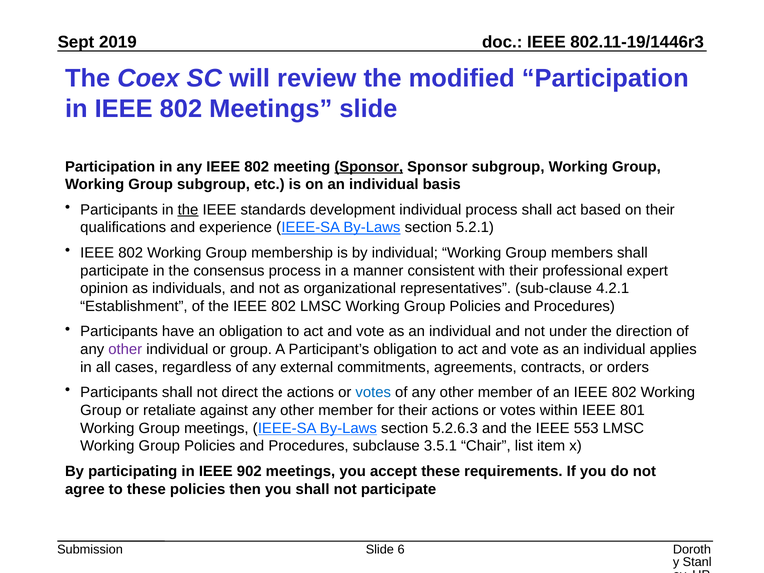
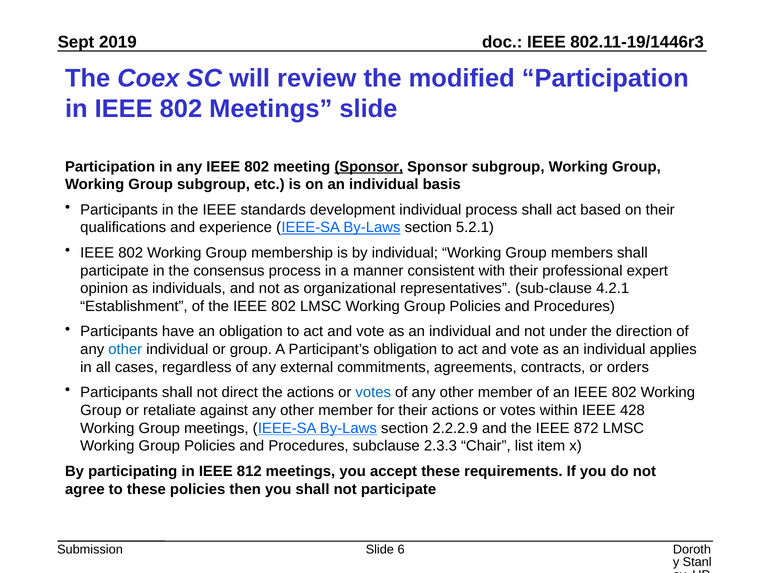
the underline: present -> none (188, 210)
other colour: purple -> blue (125, 349)
801: 801 -> 428 (632, 410)
5.2.6.3: 5.2.6.3 -> 2.2.2.9 (455, 428)
553: 553 -> 872 (586, 428)
3.5.1: 3.5.1 -> 2.3.3 (440, 446)
902: 902 -> 812 (249, 471)
